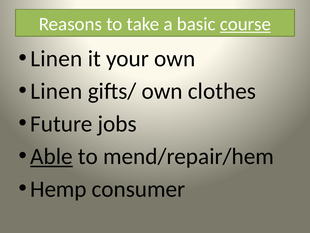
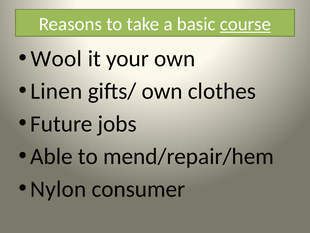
Linen: Linen -> Wool (56, 58)
Able underline: present -> none (51, 156)
Hemp: Hemp -> Nylon (58, 189)
